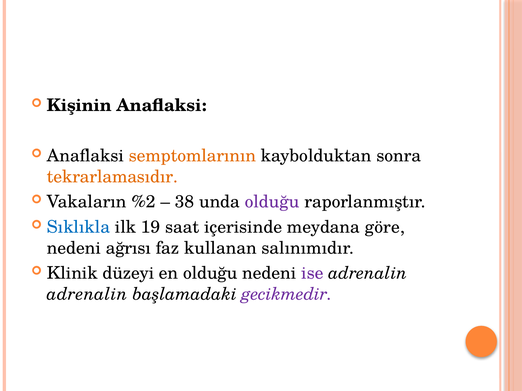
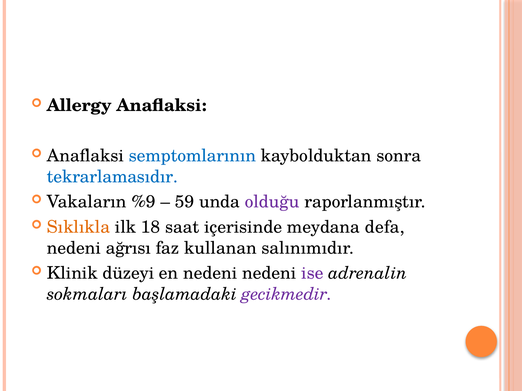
Kişinin: Kişinin -> Allergy (79, 106)
semptomlarının colour: orange -> blue (193, 156)
tekrarlamasıdır colour: orange -> blue (112, 177)
%2: %2 -> %9 (143, 202)
38: 38 -> 59 (185, 202)
Sıklıkla colour: blue -> orange (78, 227)
19: 19 -> 18 (151, 227)
göre: göre -> defa (385, 227)
en olduğu: olduğu -> nedeni (210, 274)
adrenalin: adrenalin -> sokmaları (87, 294)
